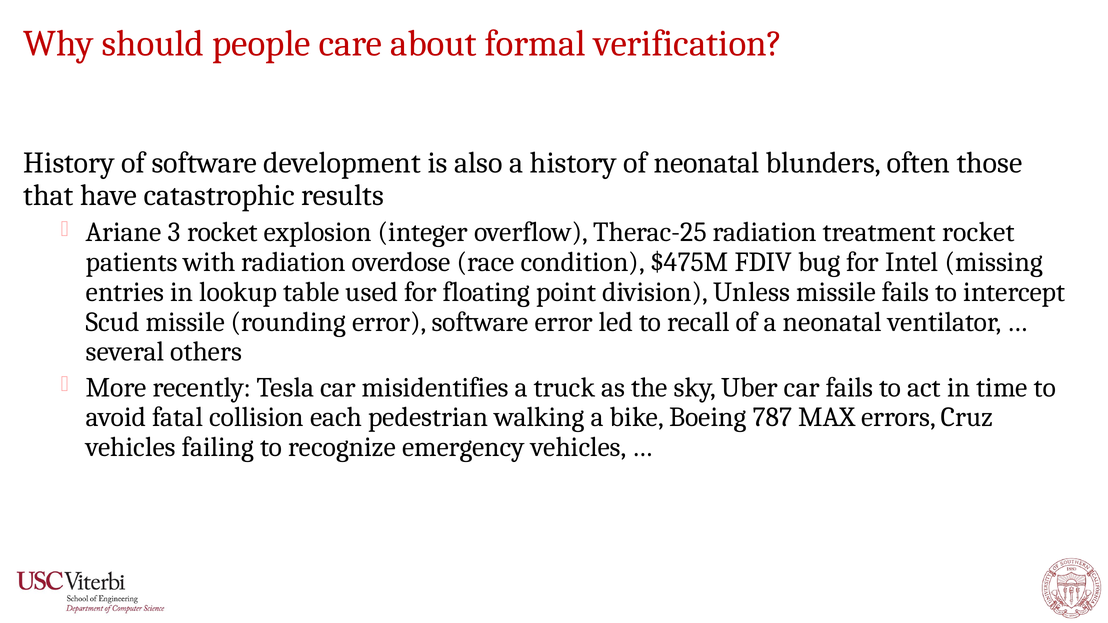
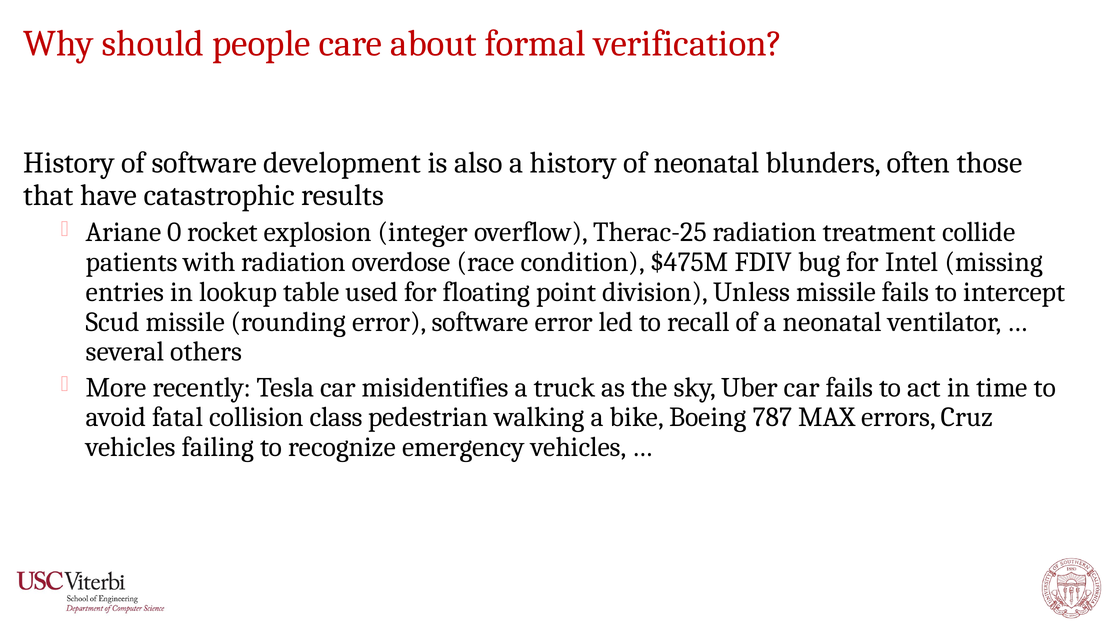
3: 3 -> 0 (174, 232)
treatment rocket: rocket -> collide (979, 232)
each: each -> class (336, 418)
